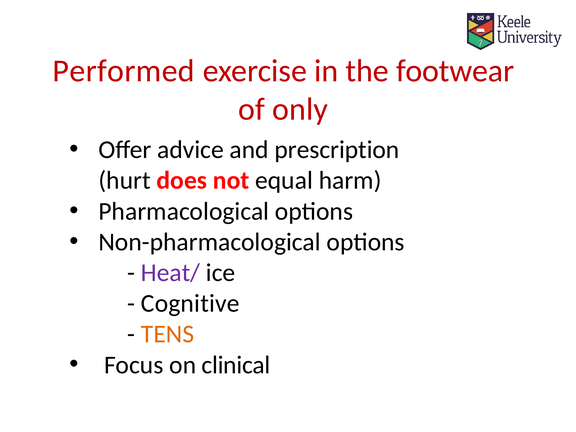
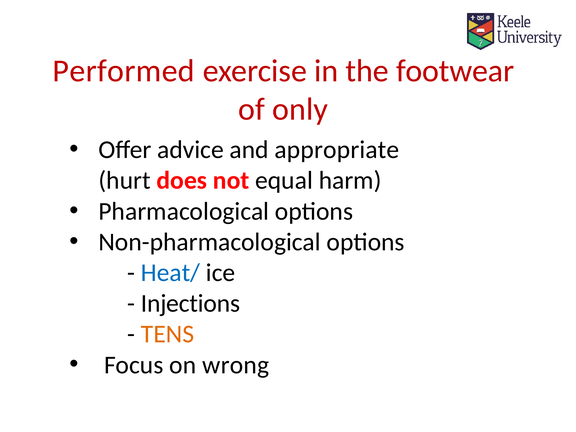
prescription: prescription -> appropriate (337, 150)
Heat/ colour: purple -> blue (171, 273)
Cognitive: Cognitive -> Injections (190, 303)
clinical: clinical -> wrong (236, 365)
